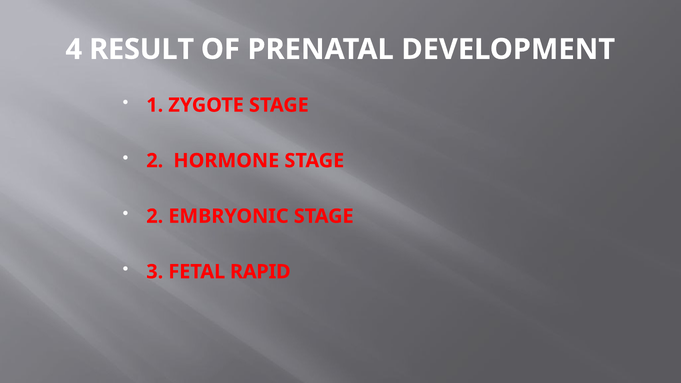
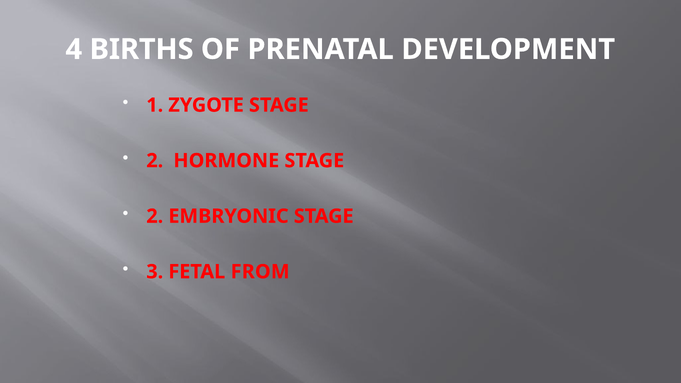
RESULT: RESULT -> BIRTHS (142, 49)
RAPID: RAPID -> FROM (260, 272)
